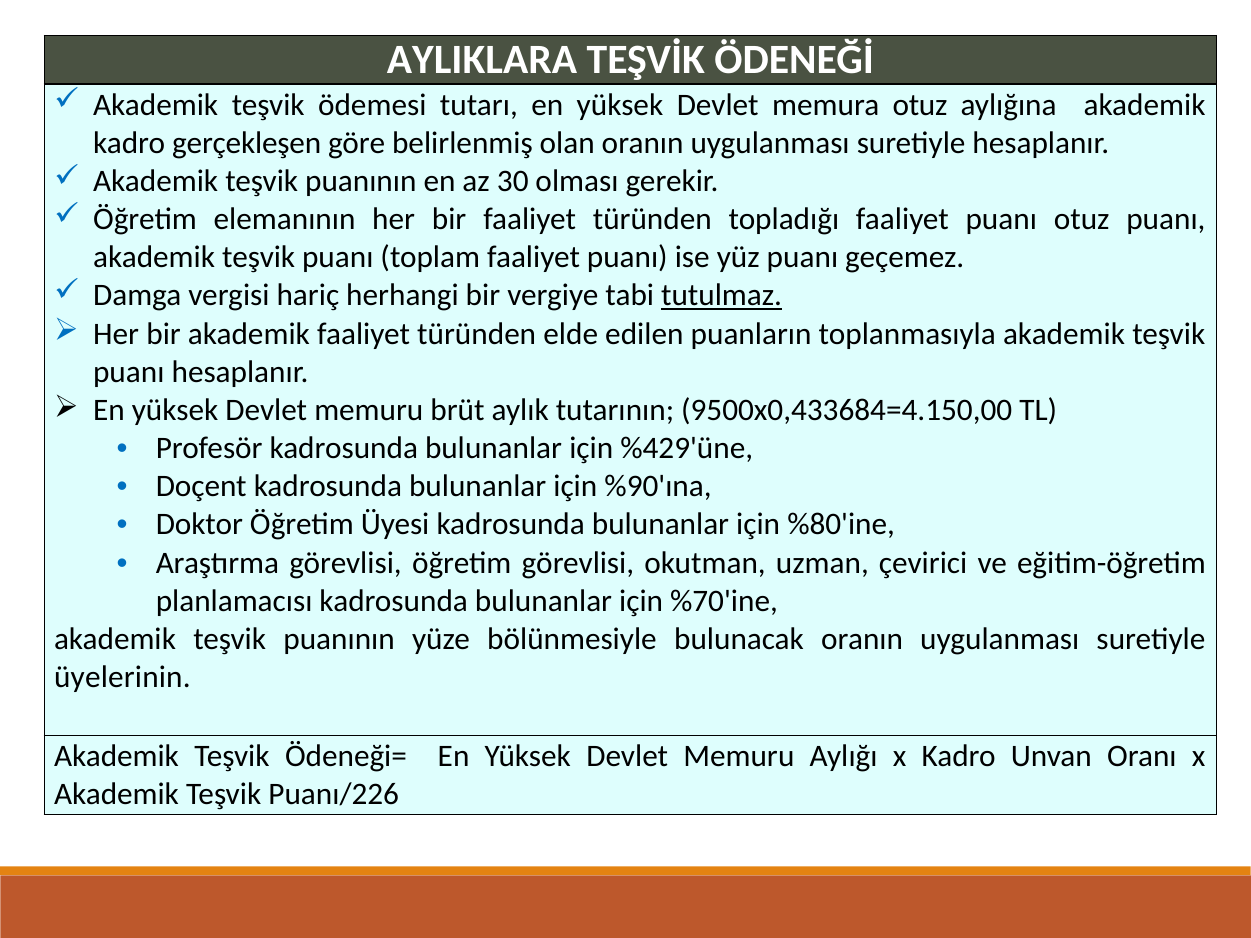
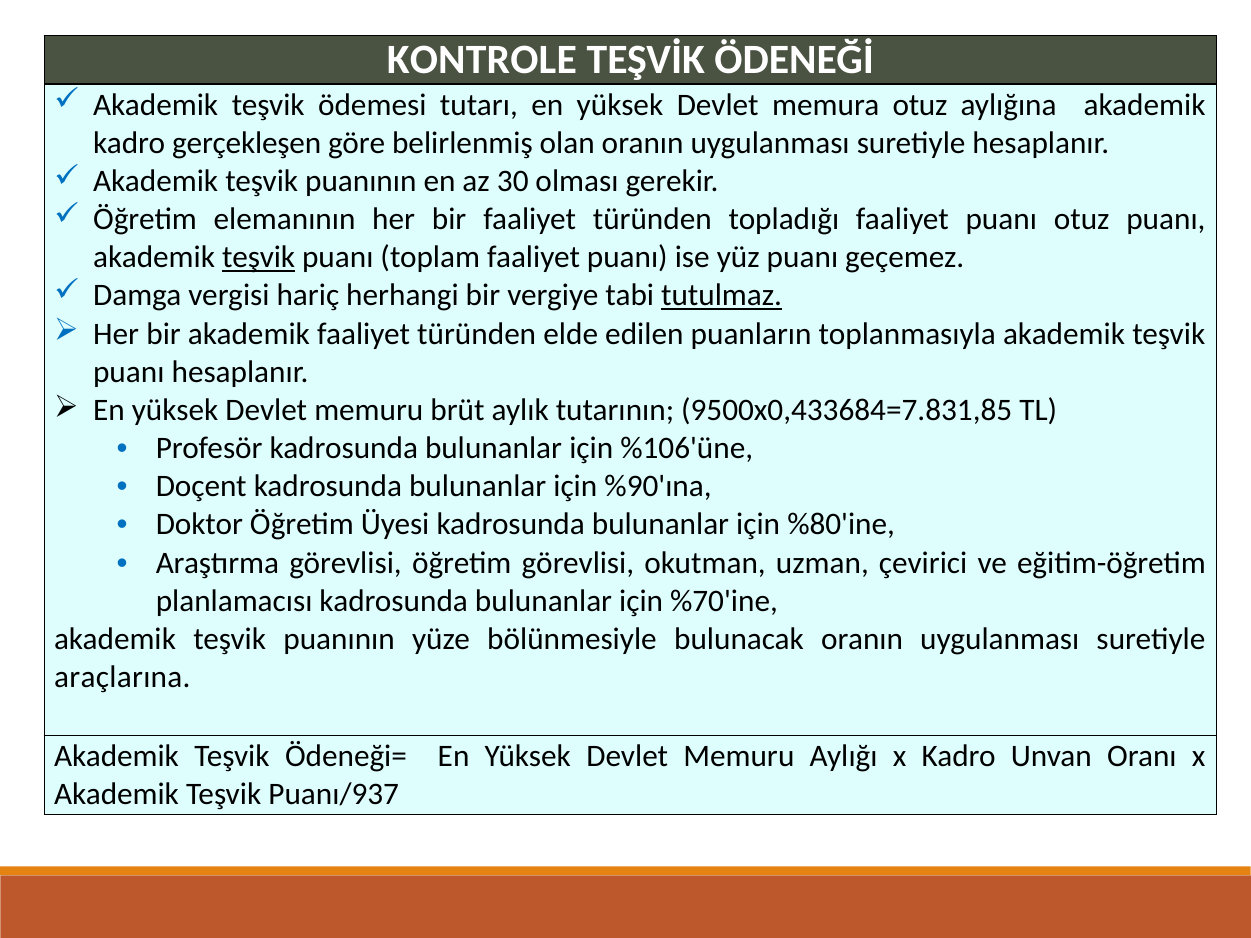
AYLIKLARA: AYLIKLARA -> KONTROLE (482, 60)
teşvik underline: none -> present (259, 258)
9500x0,433684=4.150,00: 9500x0,433684=4.150,00 -> 9500x0,433684=7.831,85 (847, 410)
%429'üne: %429'üne -> %106'üne (687, 448)
üyelerinin: üyelerinin -> araçlarına (122, 677)
Puanı/226: Puanı/226 -> Puanı/937 (334, 795)
